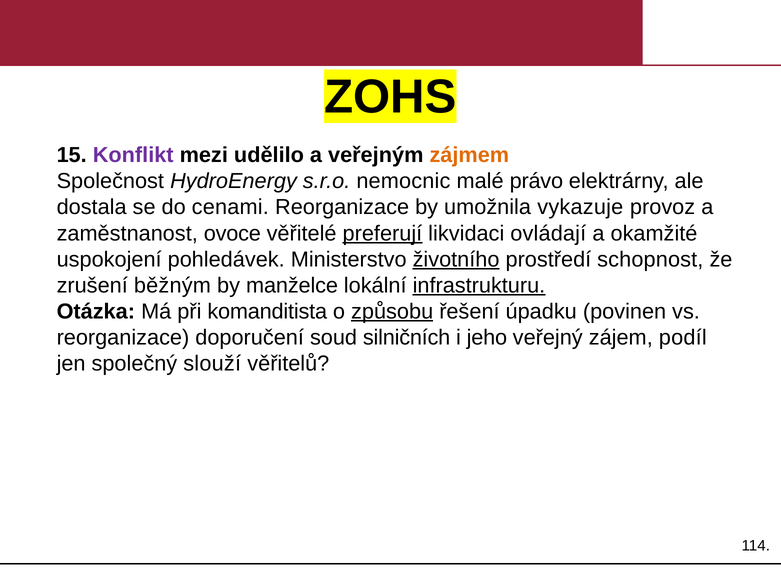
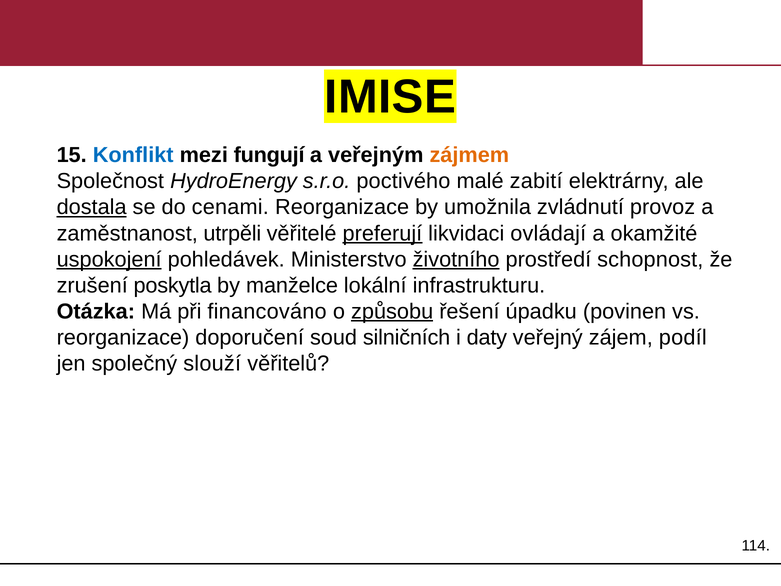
ZOHS: ZOHS -> IMISE (390, 97)
Konflikt colour: purple -> blue (133, 155)
udělilo: udělilo -> fungují (269, 155)
nemocnic: nemocnic -> poctivého (403, 181)
právo: právo -> zabití (536, 181)
dostala underline: none -> present (92, 207)
vykazuje: vykazuje -> zvládnutí (580, 207)
ovoce: ovoce -> utrpěli (232, 233)
uspokojení underline: none -> present (109, 259)
běžným: běžným -> poskytla (173, 285)
infrastrukturu underline: present -> none (479, 285)
komanditista: komanditista -> financováno (267, 311)
jeho: jeho -> daty (487, 337)
